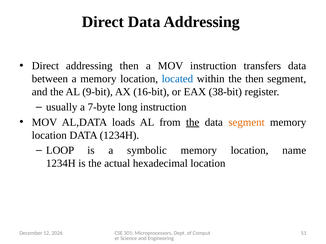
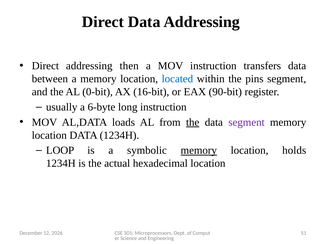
the then: then -> pins (254, 79)
9-bit: 9-bit -> 0-bit (98, 92)
38-bit: 38-bit -> 90-bit (225, 92)
7-byte: 7-byte -> 6-byte (102, 107)
segment colour: orange -> purple (246, 122)
memory underline: none -> present (199, 151)
name: name -> holds (294, 151)
